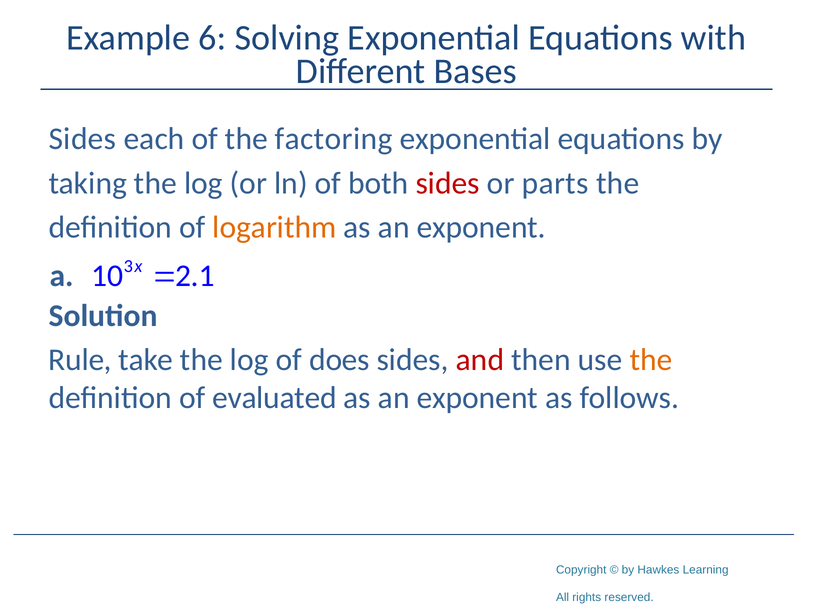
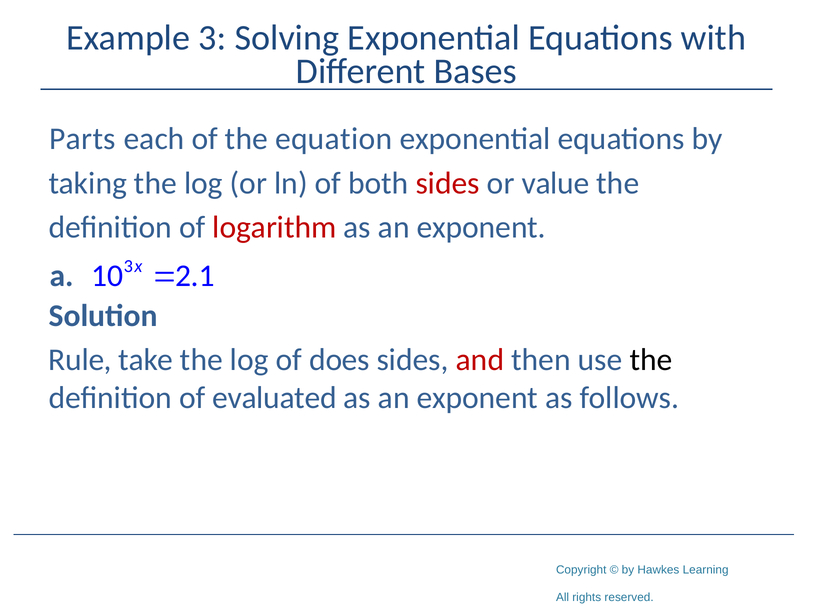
Example 6: 6 -> 3 (212, 38)
Sides: Sides -> Parts (82, 139)
factoring: factoring -> equation (334, 139)
parts: parts -> value (556, 183)
logarithm colour: orange -> red (274, 228)
the colour: orange -> black (651, 361)
